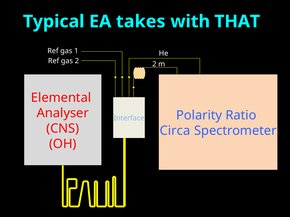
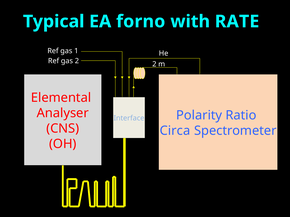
takes: takes -> forno (141, 22)
THAT: THAT -> RATE (237, 22)
